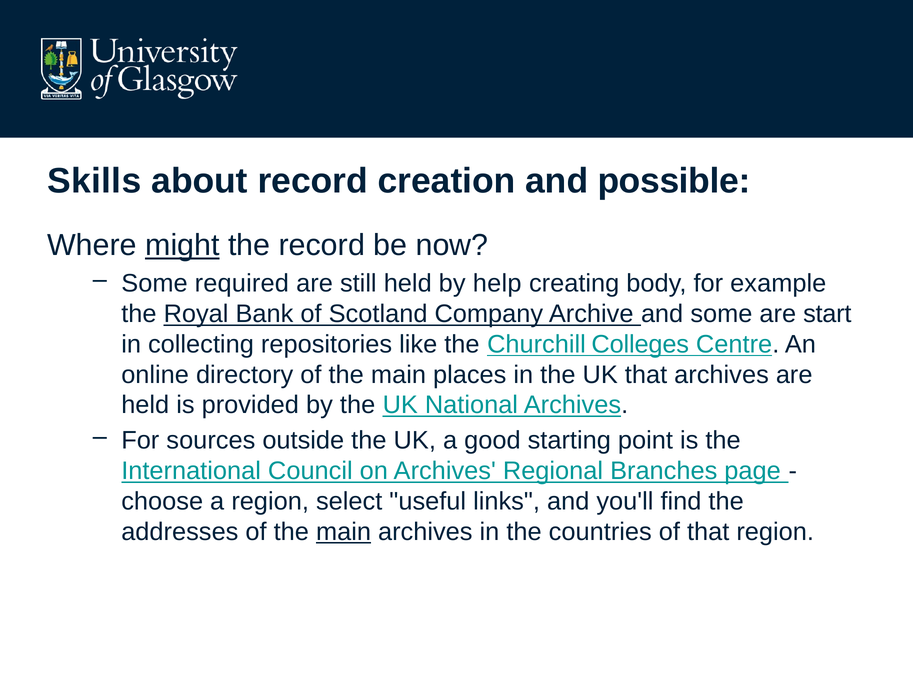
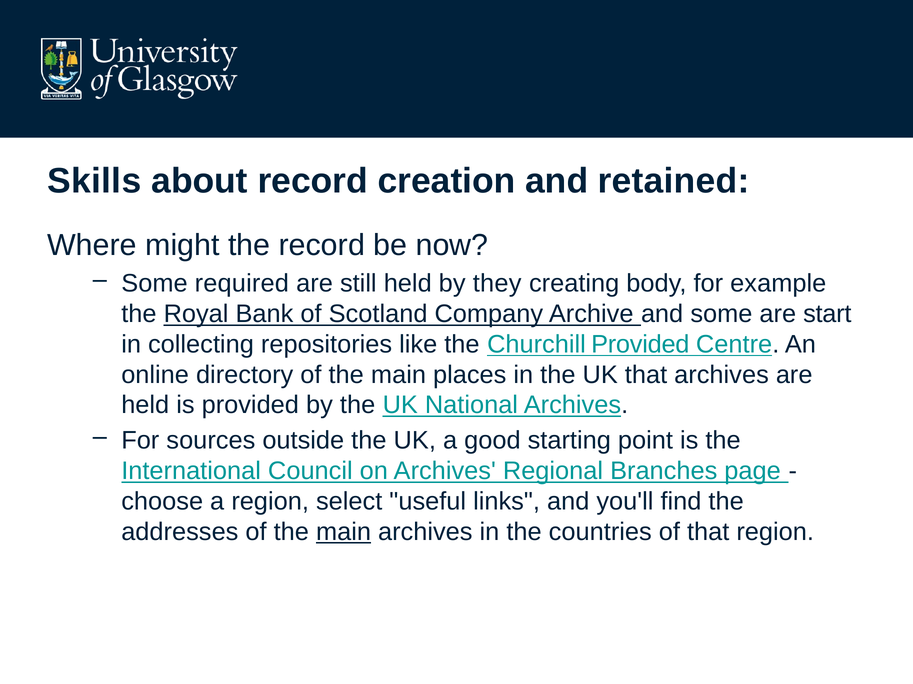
possible: possible -> retained (674, 181)
might underline: present -> none (182, 246)
help: help -> they (497, 284)
Churchill Colleges: Colleges -> Provided (640, 345)
